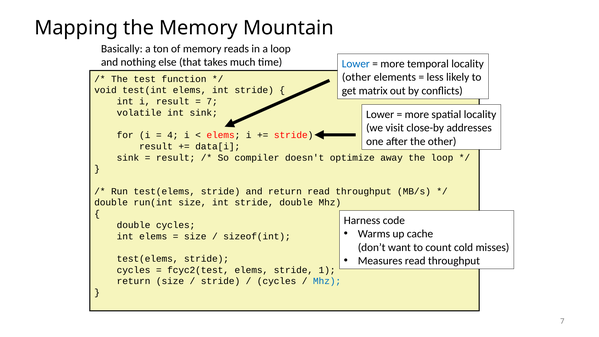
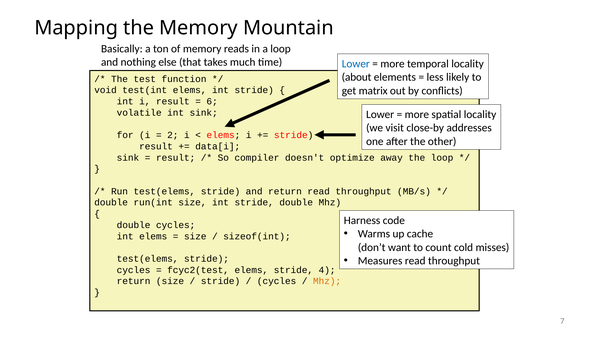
other: other -> about (357, 77)
7: 7 -> 6 (212, 101)
4: 4 -> 2 (173, 135)
1: 1 -> 4 (327, 270)
Mhz colour: blue -> orange (327, 281)
